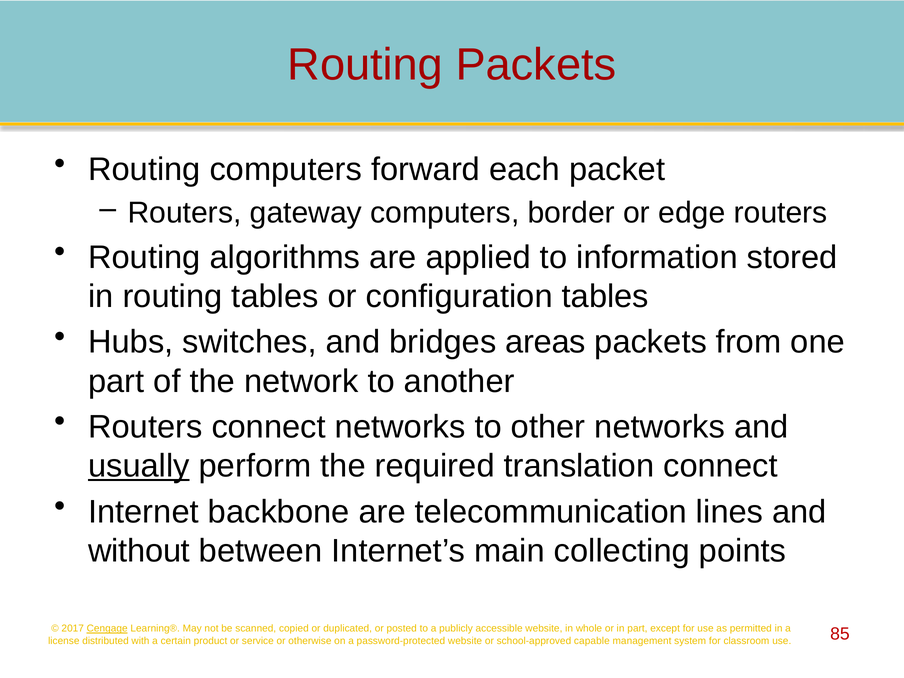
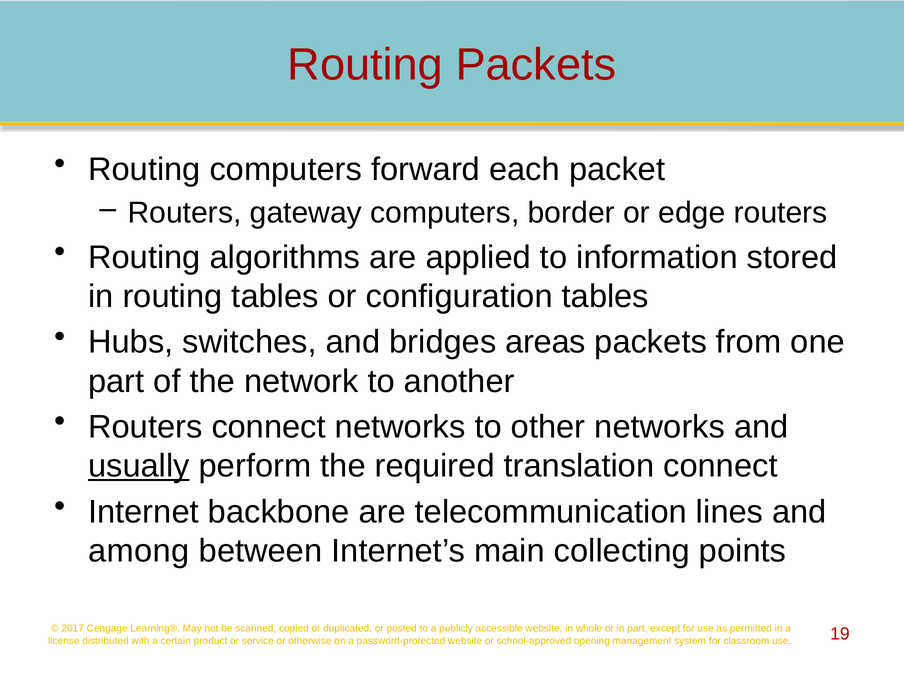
without: without -> among (139, 551)
Cengage underline: present -> none (107, 629)
capable: capable -> opening (592, 641)
85: 85 -> 19 (840, 634)
